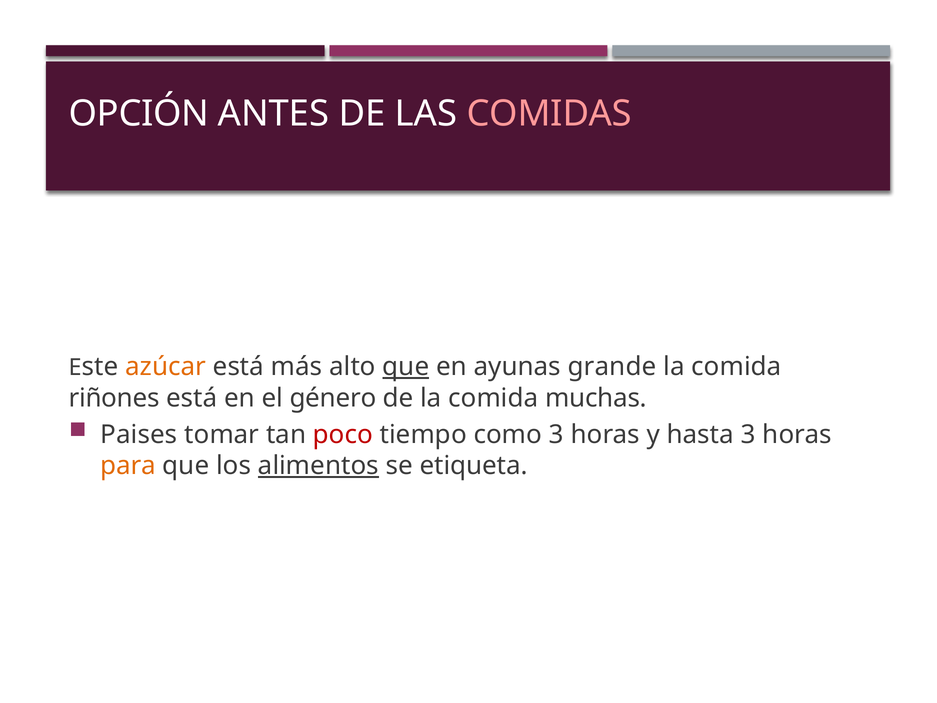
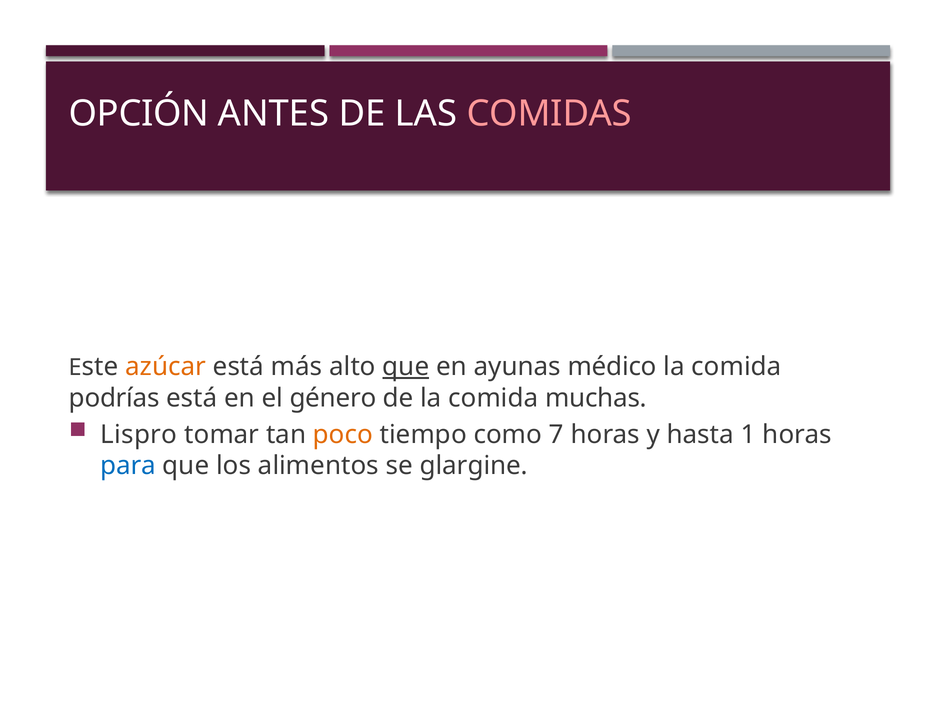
grande: grande -> médico (612, 367)
riñones: riñones -> podrías (114, 398)
Paises: Paises -> Lispro (139, 434)
poco colour: red -> orange (343, 434)
como 3: 3 -> 7 (556, 434)
hasta 3: 3 -> 1 (748, 434)
para colour: orange -> blue (128, 466)
alimentos underline: present -> none (318, 466)
etiqueta: etiqueta -> glargine (474, 466)
